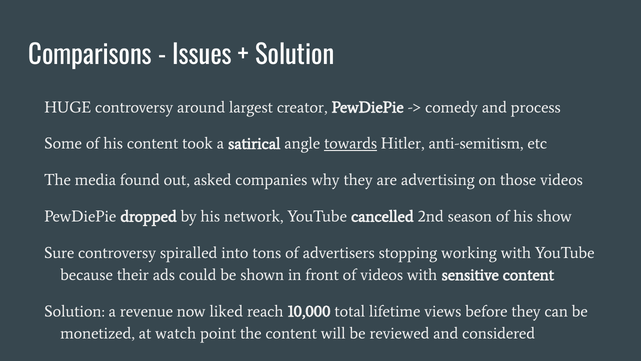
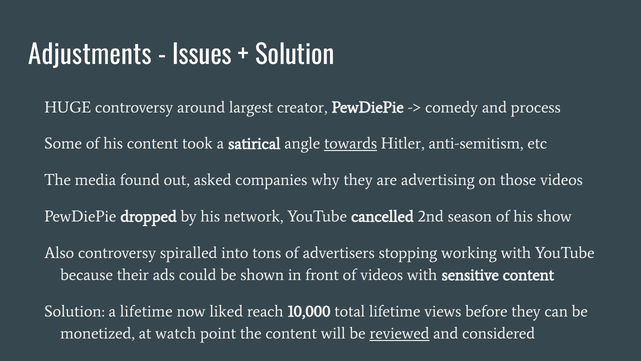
Comparisons: Comparisons -> Adjustments (90, 55)
Sure: Sure -> Also (59, 252)
a revenue: revenue -> lifetime (146, 311)
reviewed underline: none -> present (399, 333)
